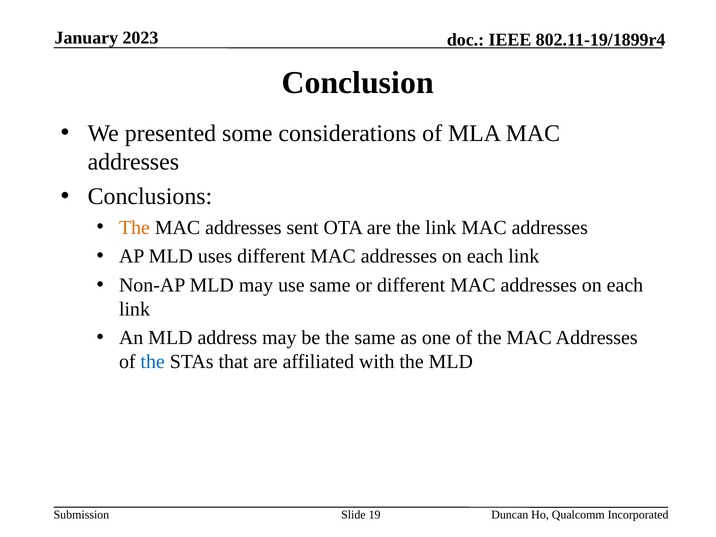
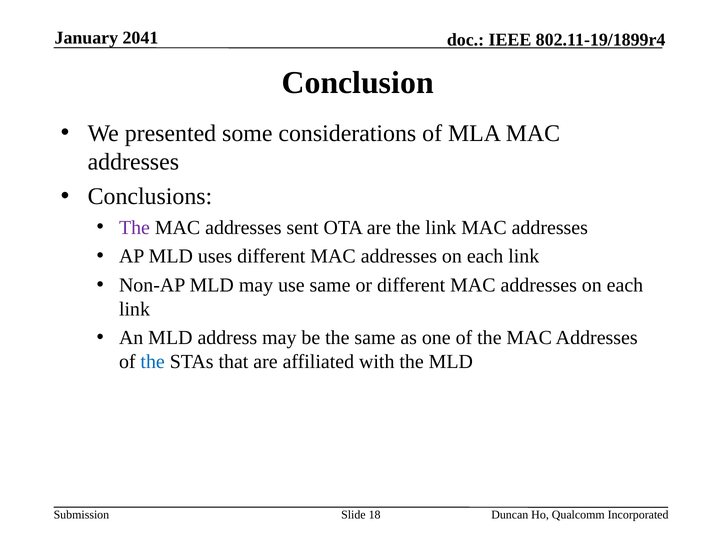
2023: 2023 -> 2041 (140, 38)
The colour: orange -> purple (134, 228)
19: 19 -> 18 (375, 515)
